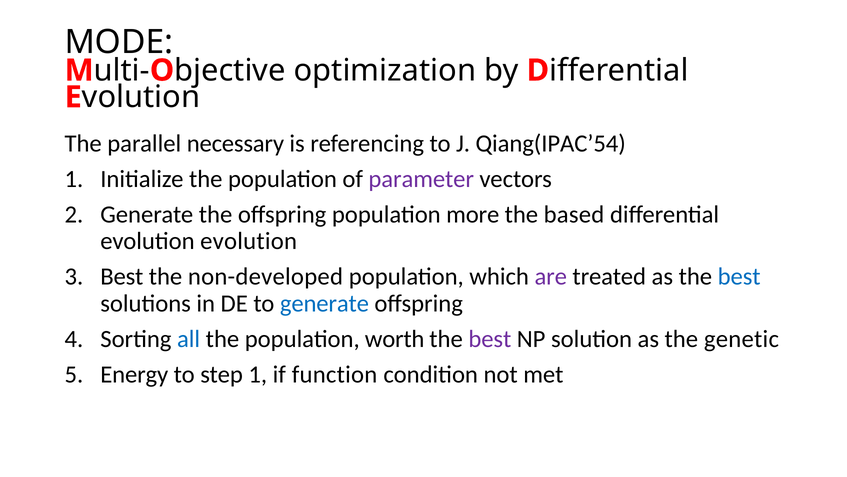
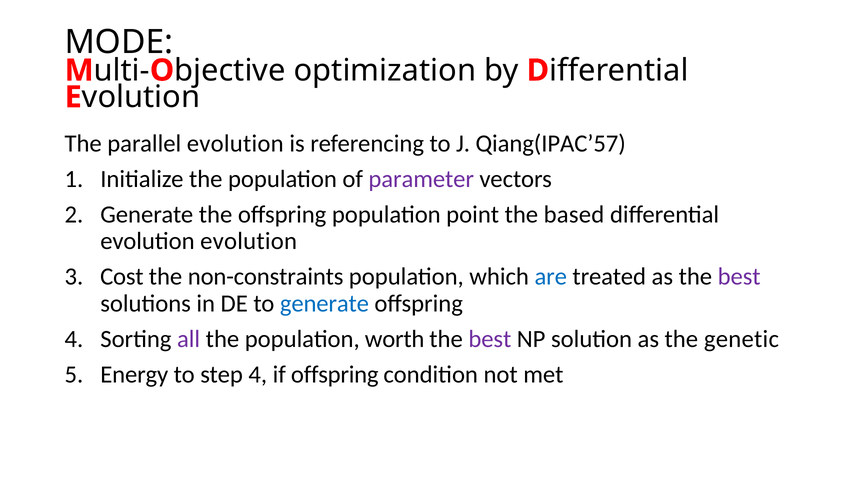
parallel necessary: necessary -> evolution (235, 143)
Qiang(IPAC’54: Qiang(IPAC’54 -> Qiang(IPAC’57 (551, 143)
more: more -> point (473, 214)
Best: Best -> Cost (122, 276)
non-developed: non-developed -> non-constraints (266, 276)
are colour: purple -> blue (551, 276)
best colour: blue -> purple (739, 276)
all colour: blue -> purple (189, 339)
step 1: 1 -> 4 (258, 374)
if function: function -> offspring (335, 374)
